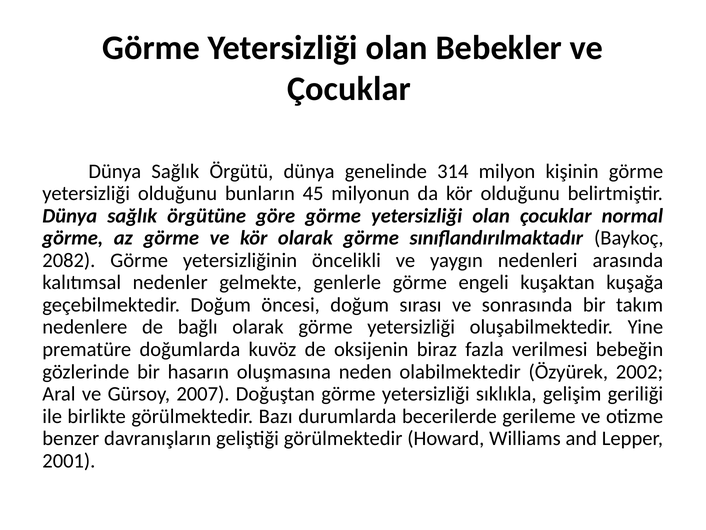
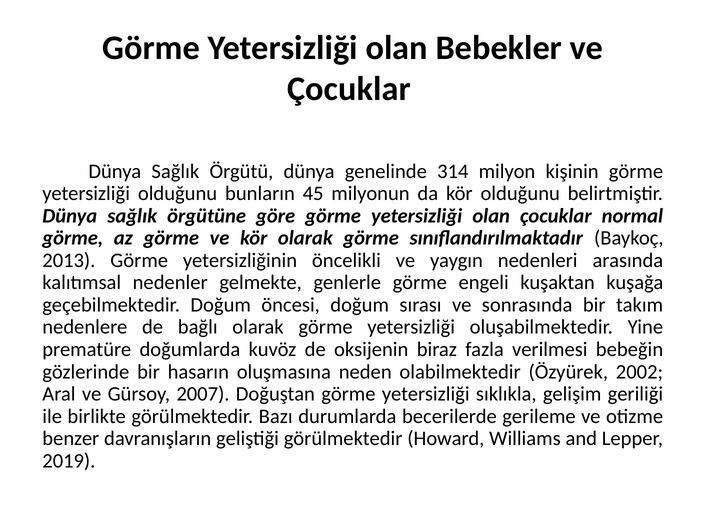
2082: 2082 -> 2013 (69, 260)
2001: 2001 -> 2019 (69, 460)
